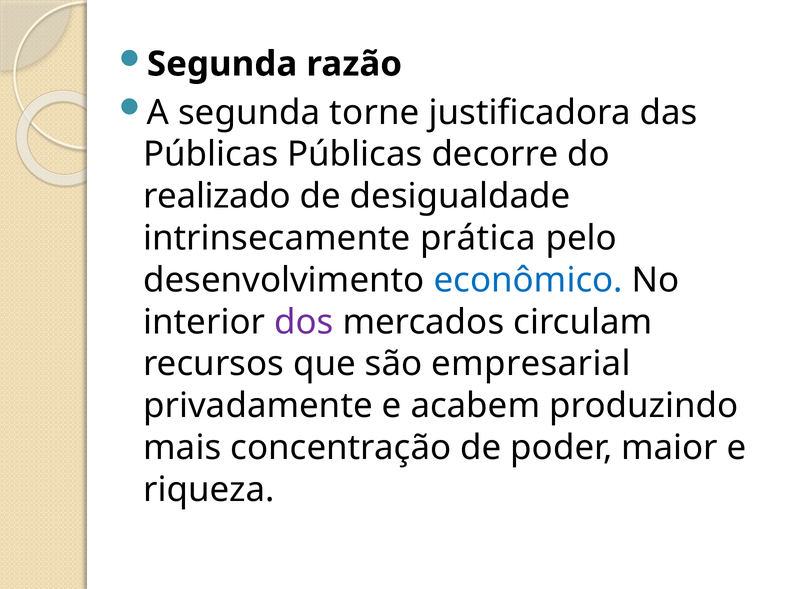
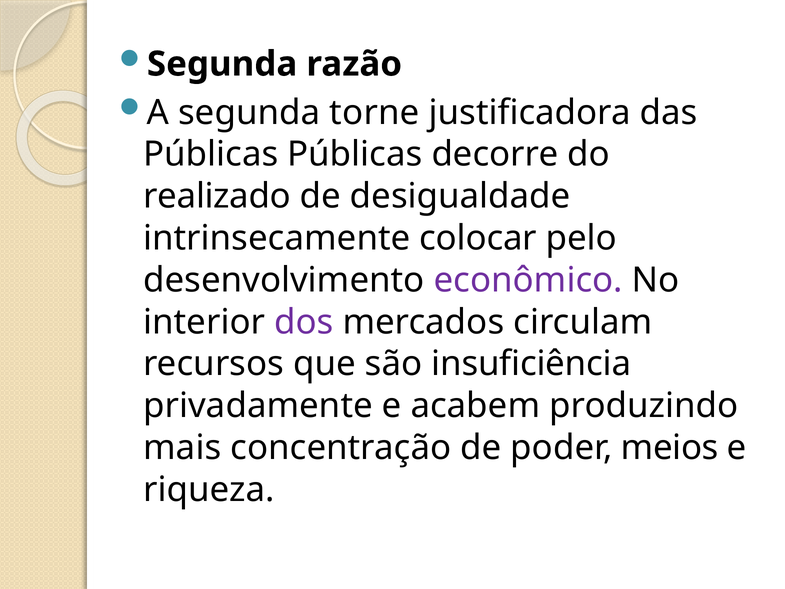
prática: prática -> colocar (478, 238)
econômico colour: blue -> purple (528, 280)
empresarial: empresarial -> insuficiência (531, 364)
maior: maior -> meios (670, 447)
